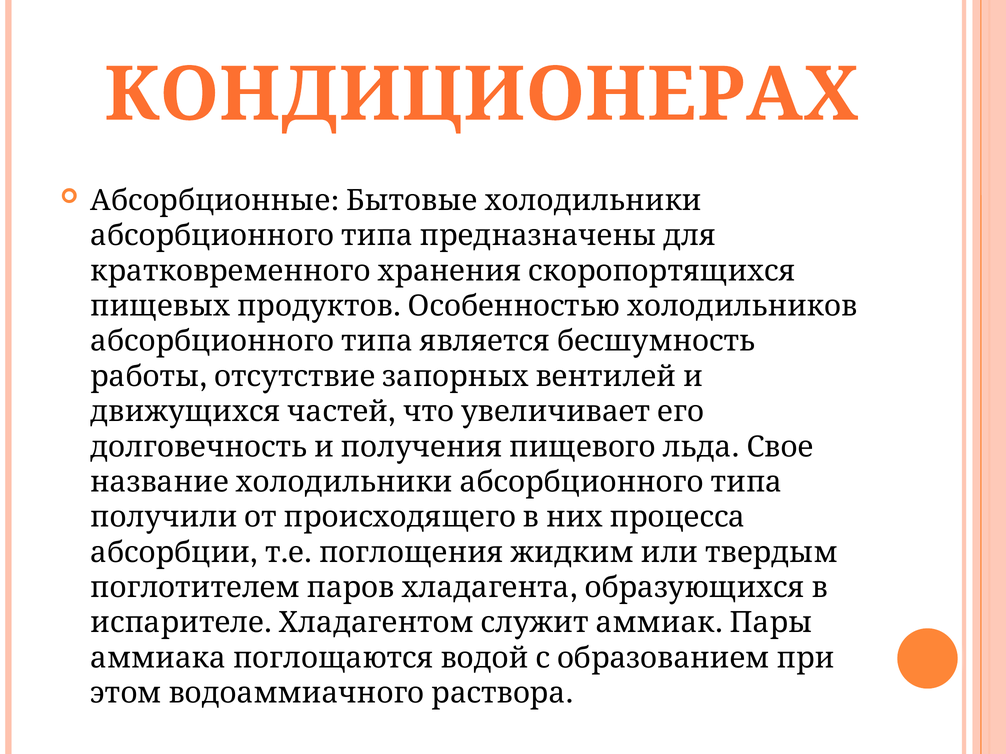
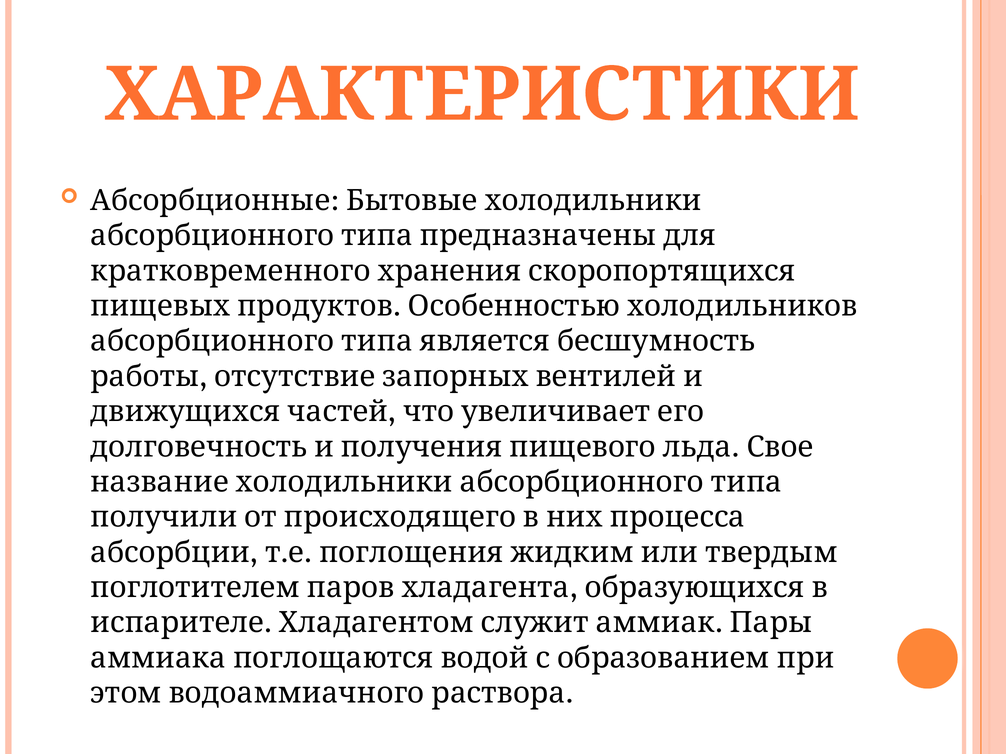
КОНДИЦИОНЕРАХ: КОНДИЦИОНЕРАХ -> ХАРАКТЕРИСТИКИ (482, 95)
